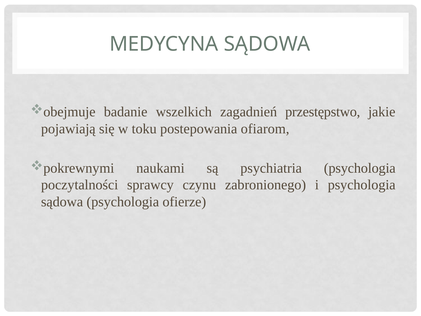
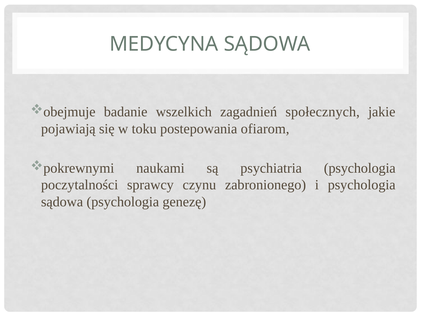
przestępstwo: przestępstwo -> społecznych (323, 112)
ofierze: ofierze -> genezę (184, 202)
